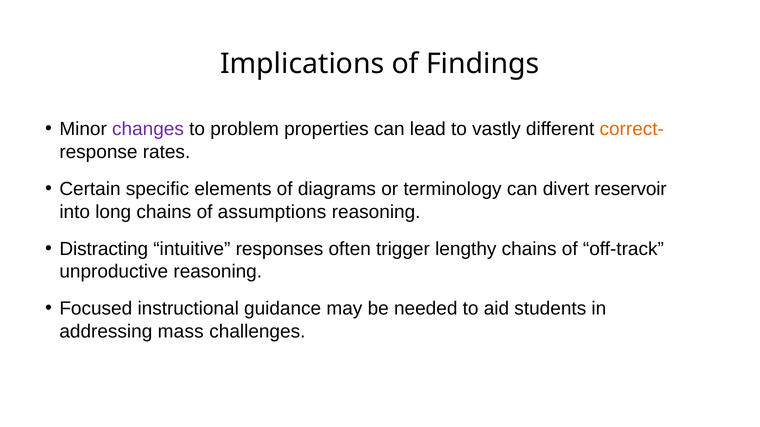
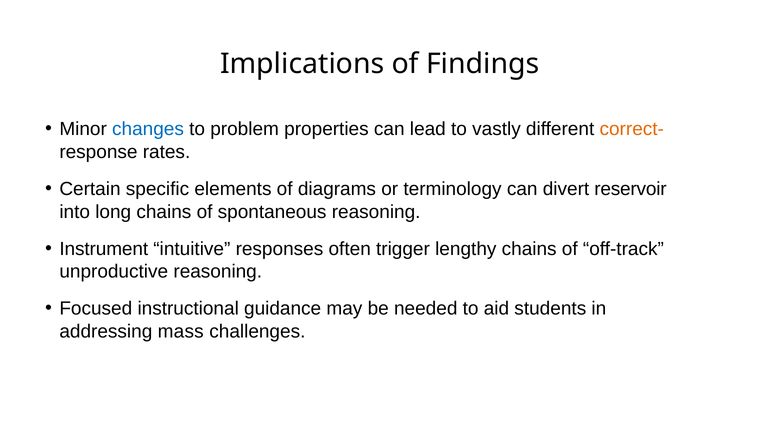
changes colour: purple -> blue (148, 129)
assumptions: assumptions -> spontaneous (272, 212)
Distracting: Distracting -> Instrument (104, 249)
